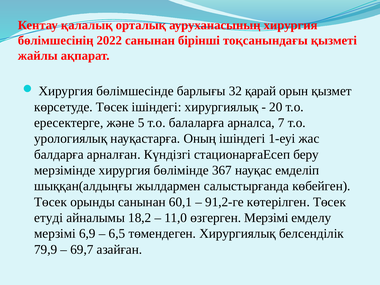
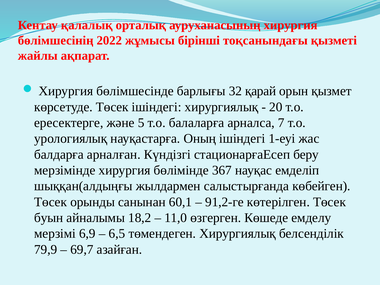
2022 санынан: санынан -> жұмысы (150, 40)
етуді: етуді -> буын (49, 218)
өзгерген Мерзімі: Мерзімі -> Көшеде (266, 218)
